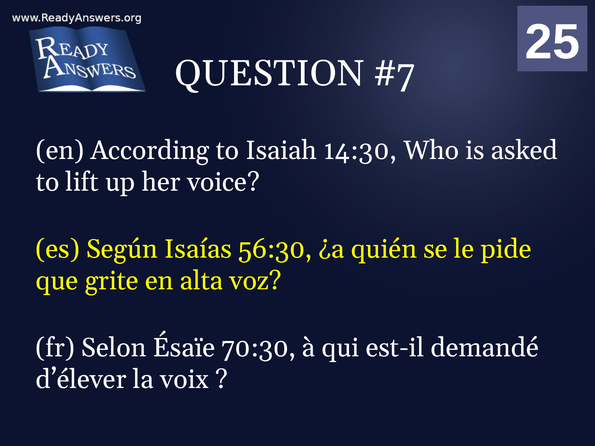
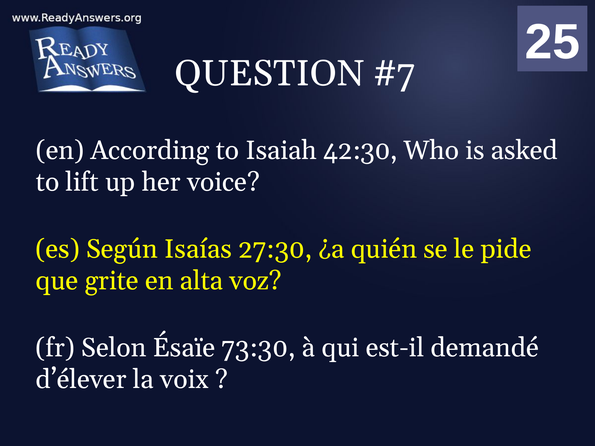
14:30: 14:30 -> 42:30 (360, 150)
56:30: 56:30 -> 27:30 (275, 249)
70:30: 70:30 -> 73:30 (259, 348)
